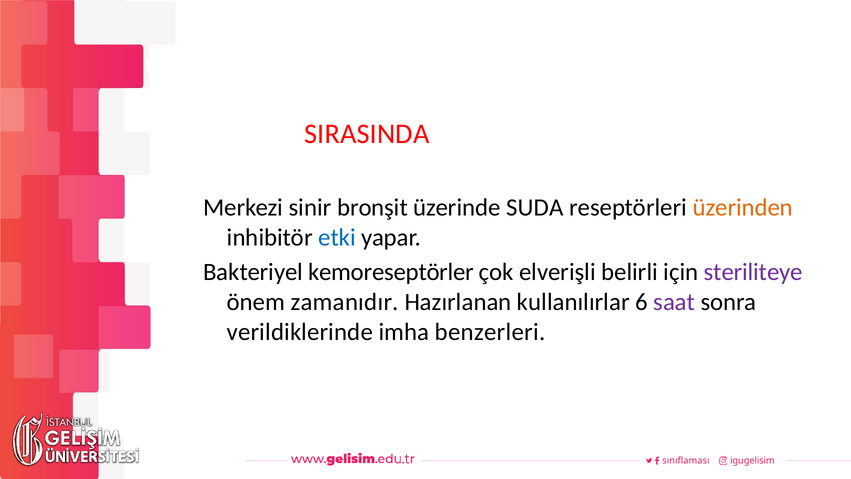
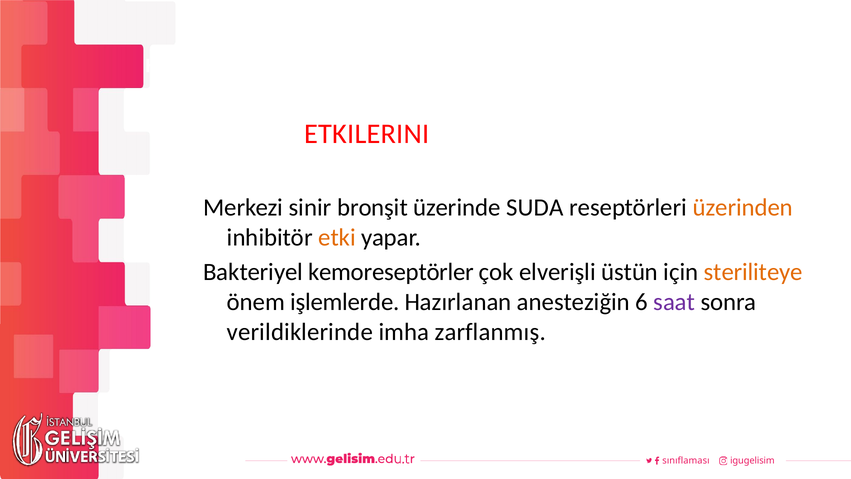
SIRASINDA: SIRASINDA -> ETKILERINI (367, 134)
etki colour: blue -> orange (337, 237)
belirli: belirli -> üstün (630, 272)
steriliteye colour: purple -> orange (753, 272)
zamanıdır: zamanıdır -> işlemlerde (345, 302)
kullanılırlar: kullanılırlar -> anesteziğin (573, 302)
benzerleri: benzerleri -> zarflanmış (490, 332)
